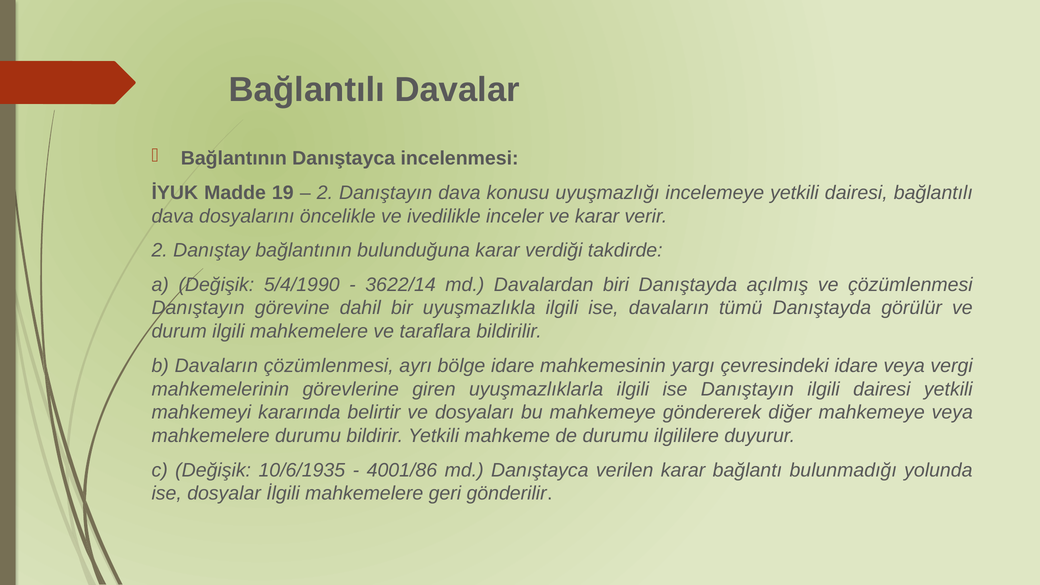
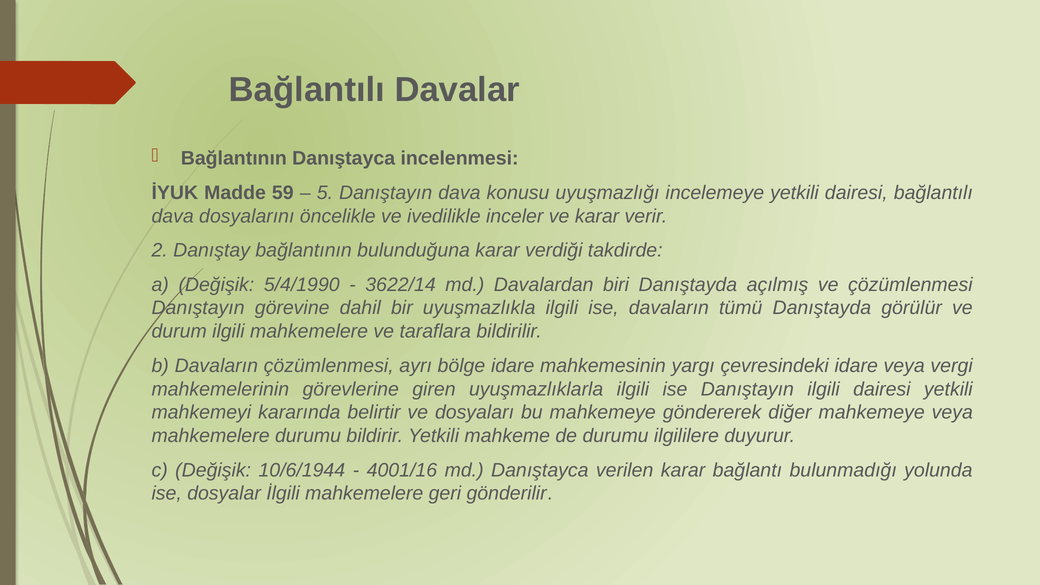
19: 19 -> 59 (283, 193)
2: 2 -> 5 (325, 193)
10/6/1935: 10/6/1935 -> 10/6/1944 (302, 470)
4001/86: 4001/86 -> 4001/16 (402, 470)
